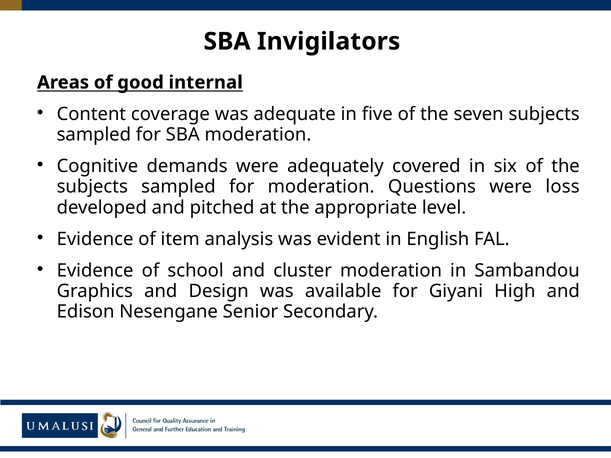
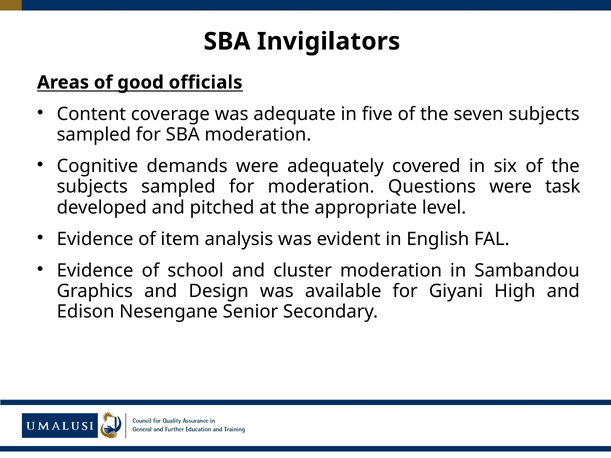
internal: internal -> officials (206, 82)
loss: loss -> task (563, 187)
